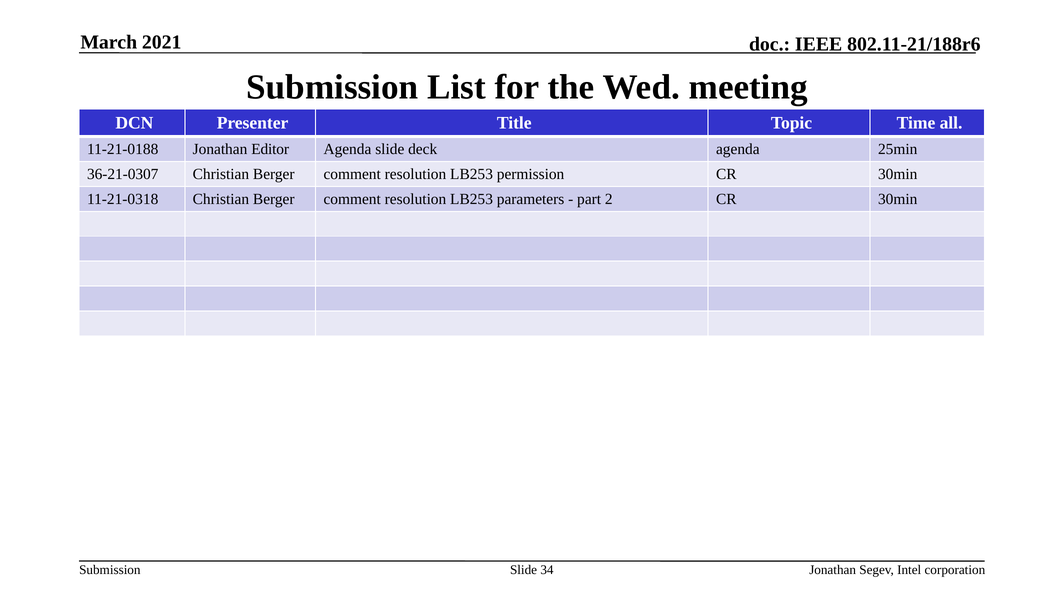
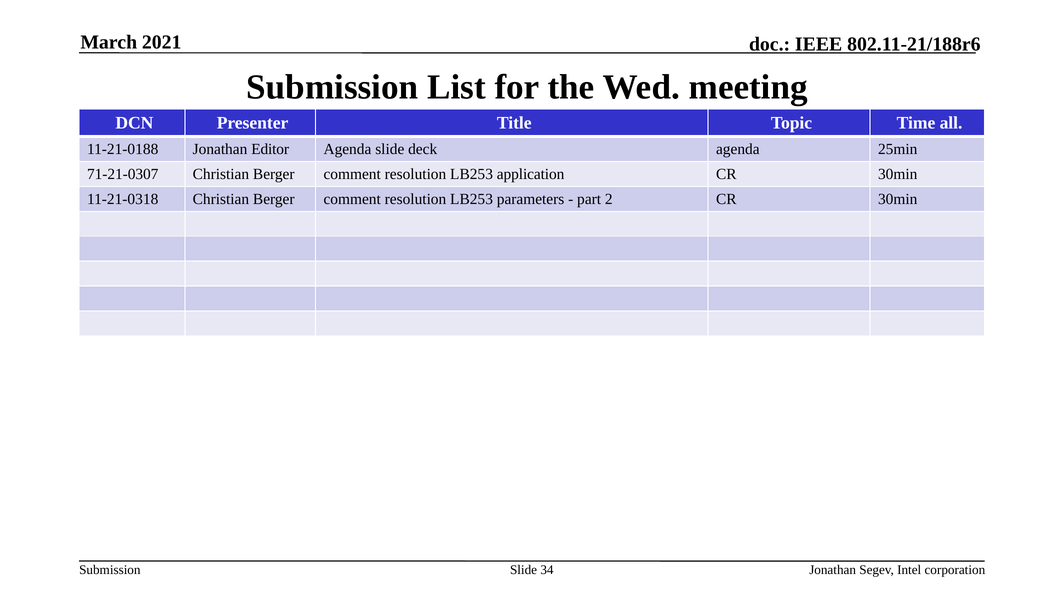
36-21-0307: 36-21-0307 -> 71-21-0307 (123, 174)
permission: permission -> application (531, 174)
